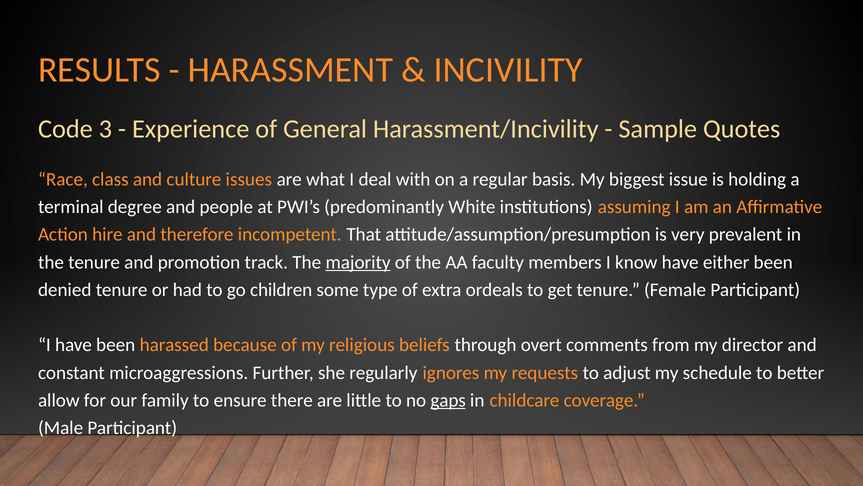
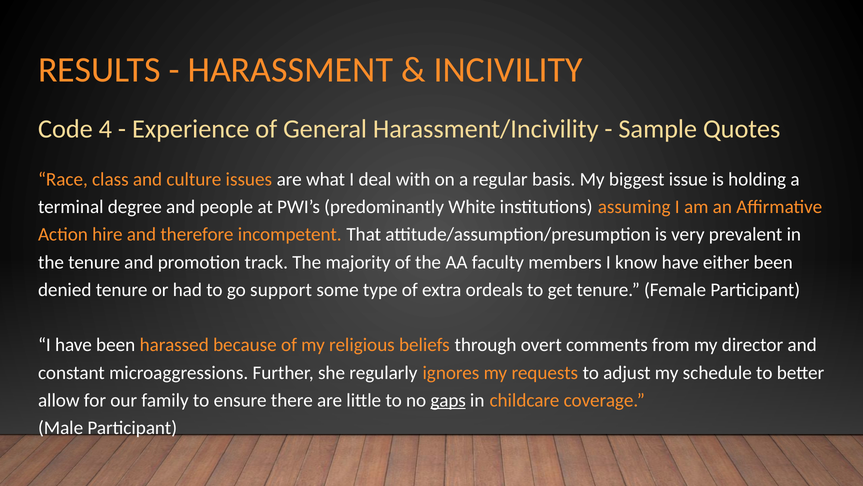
3: 3 -> 4 (105, 129)
majority underline: present -> none (358, 262)
children: children -> support (281, 290)
